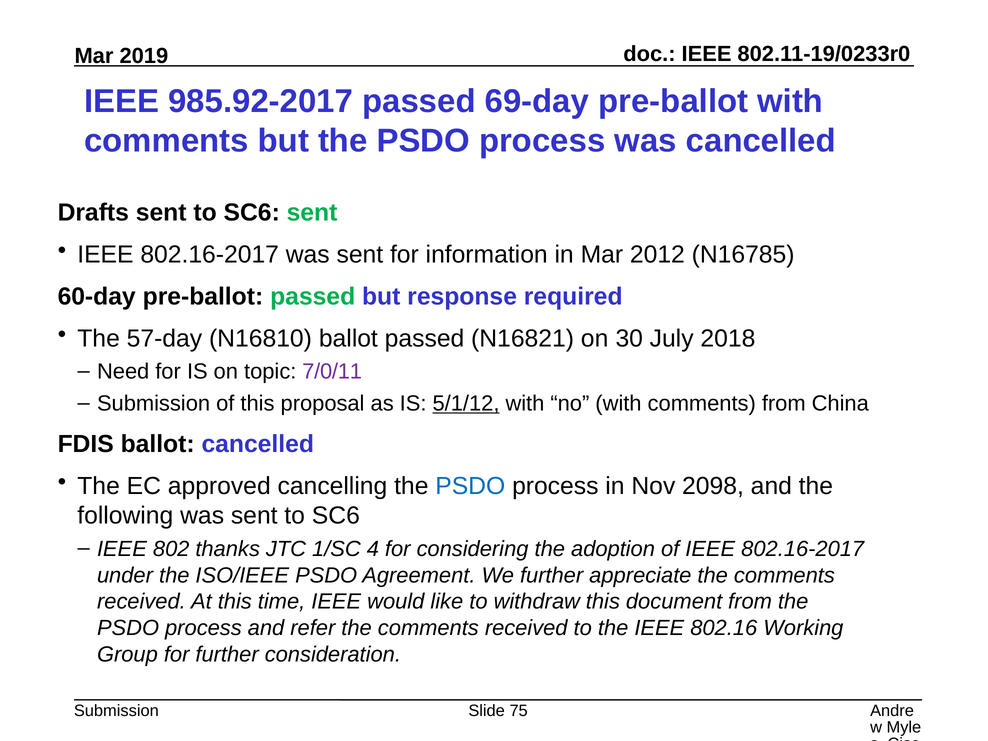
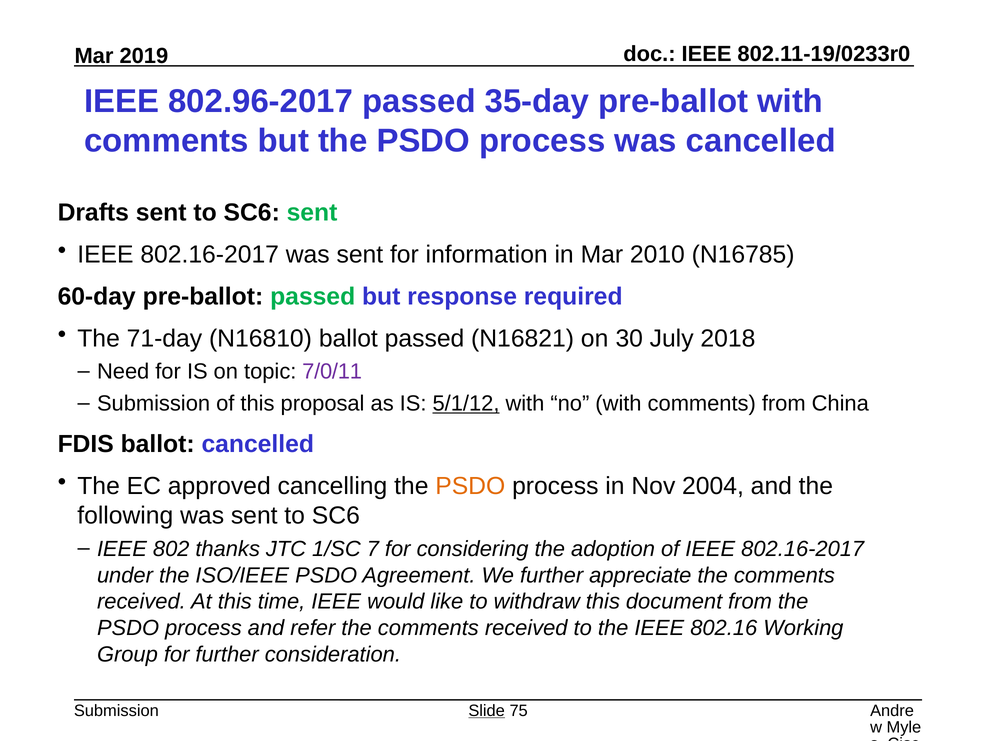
985.92-2017: 985.92-2017 -> 802.96-2017 (261, 101)
69-day: 69-day -> 35-day (537, 101)
2012: 2012 -> 2010 (657, 254)
57-day: 57-day -> 71-day (164, 338)
PSDO colour: blue -> orange (470, 486)
2098: 2098 -> 2004 (713, 486)
4: 4 -> 7 (373, 549)
Slide underline: none -> present (487, 711)
